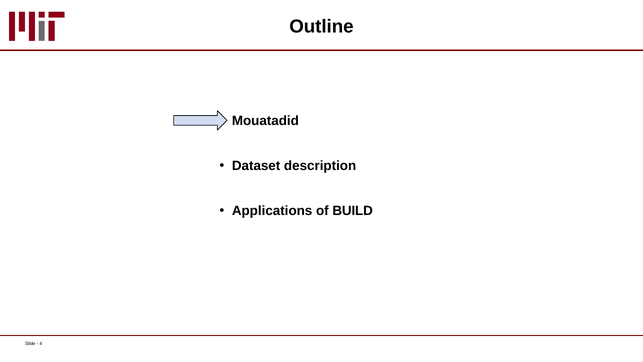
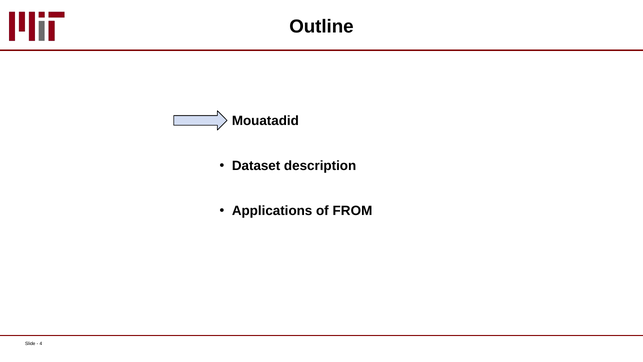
BUILD: BUILD -> FROM (352, 211)
